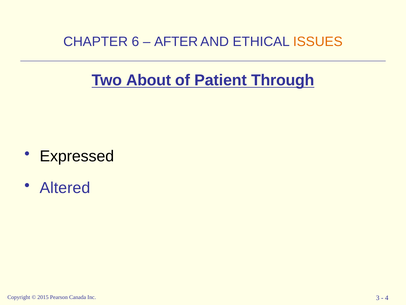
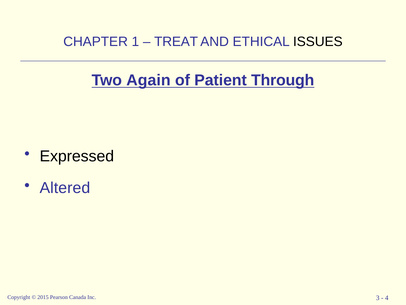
6: 6 -> 1 (135, 42)
AFTER: AFTER -> TREAT (176, 42)
ISSUES colour: orange -> black (318, 42)
About: About -> Again (148, 80)
